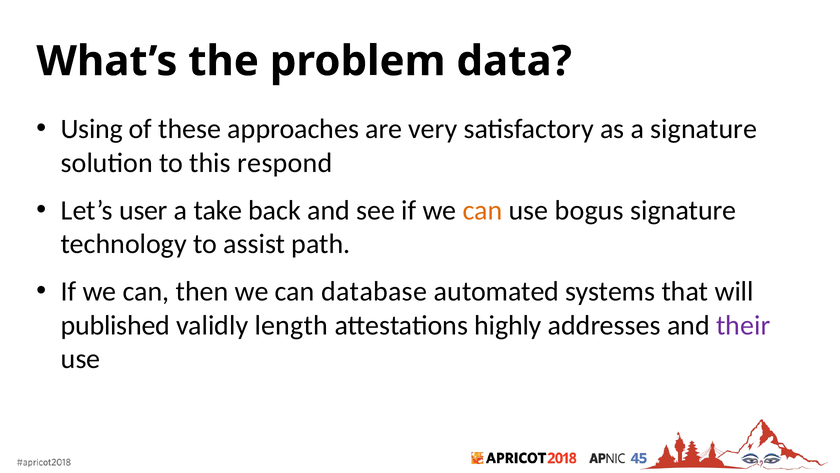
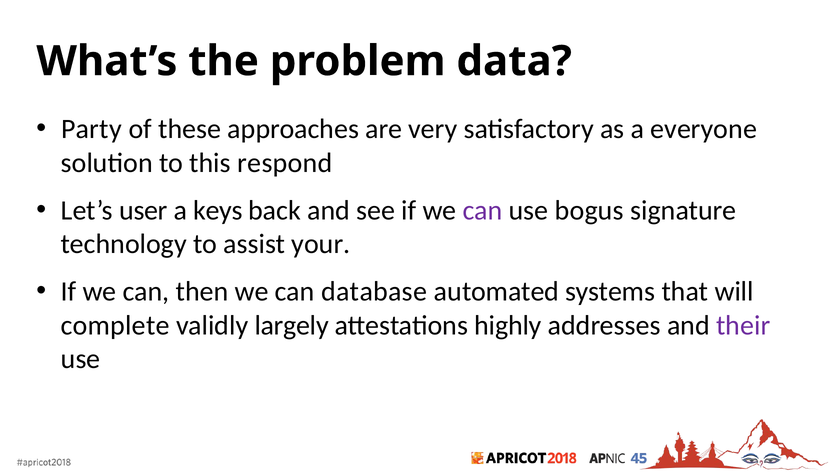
Using: Using -> Party (91, 129)
a signature: signature -> everyone (704, 129)
take: take -> keys (218, 210)
can colour: orange -> purple (483, 210)
path: path -> your (321, 244)
published: published -> complete (115, 325)
length: length -> largely (292, 325)
